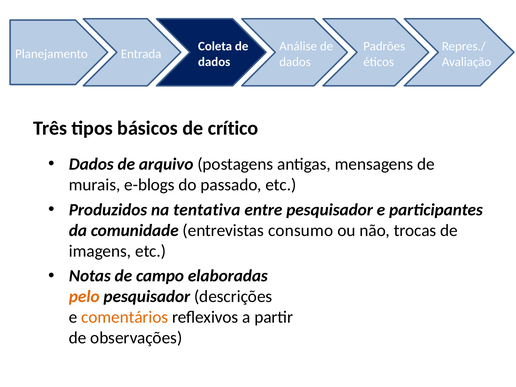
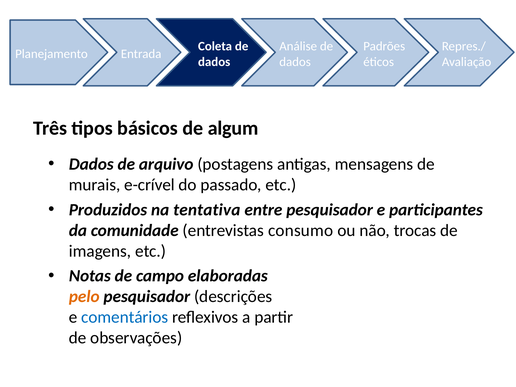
crítico: crítico -> algum (233, 128)
e-blogs: e-blogs -> e-crível (150, 185)
comentários colour: orange -> blue (125, 317)
